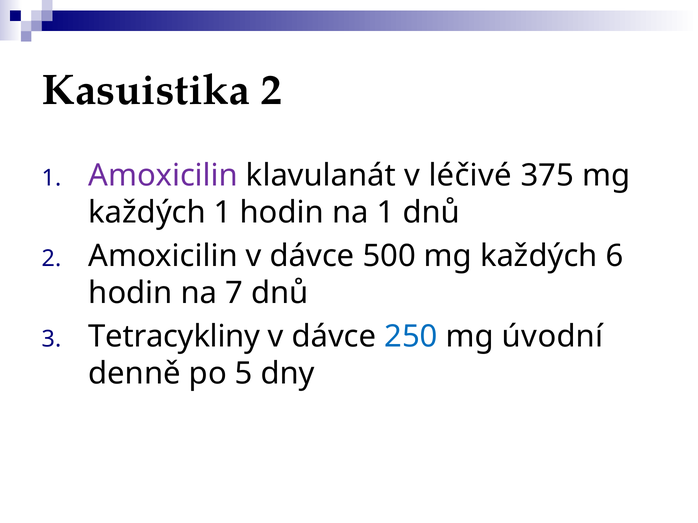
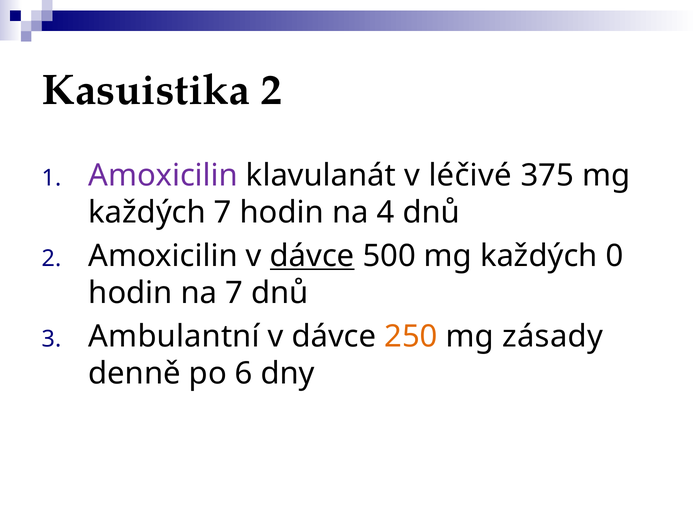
každých 1: 1 -> 7 (223, 213)
na 1: 1 -> 4 (386, 213)
dávce underline: none -> present (312, 256)
6: 6 -> 0 (615, 256)
Tetracykliny: Tetracykliny -> Ambulantní (174, 337)
250 colour: blue -> orange (411, 337)
úvodní: úvodní -> zásady (553, 337)
5: 5 -> 6 (244, 374)
